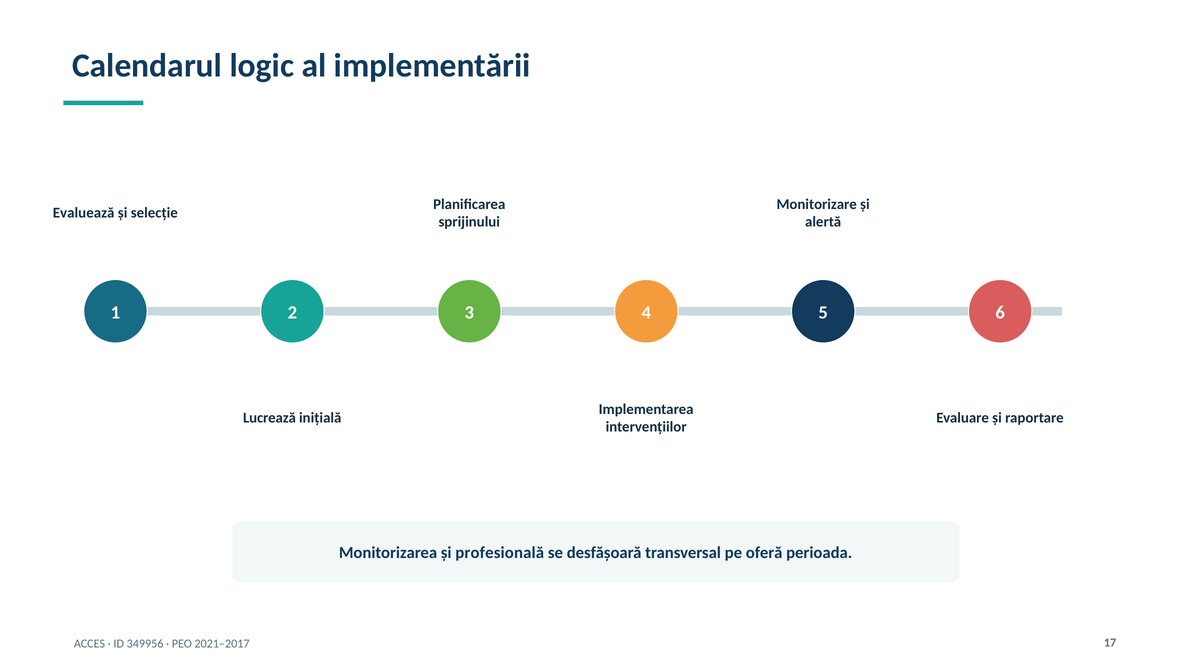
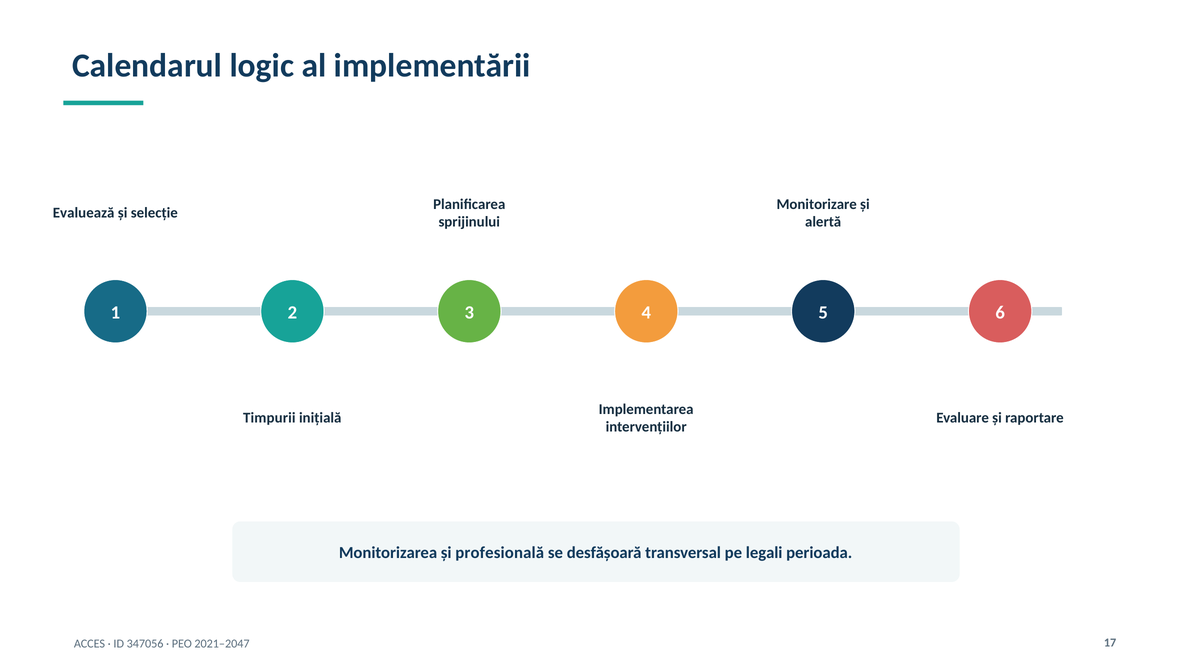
Lucrează: Lucrează -> Timpurii (269, 418)
oferă: oferă -> legali (764, 552)
349956: 349956 -> 347056 (145, 643)
2021–2017: 2021–2017 -> 2021–2047 (222, 643)
